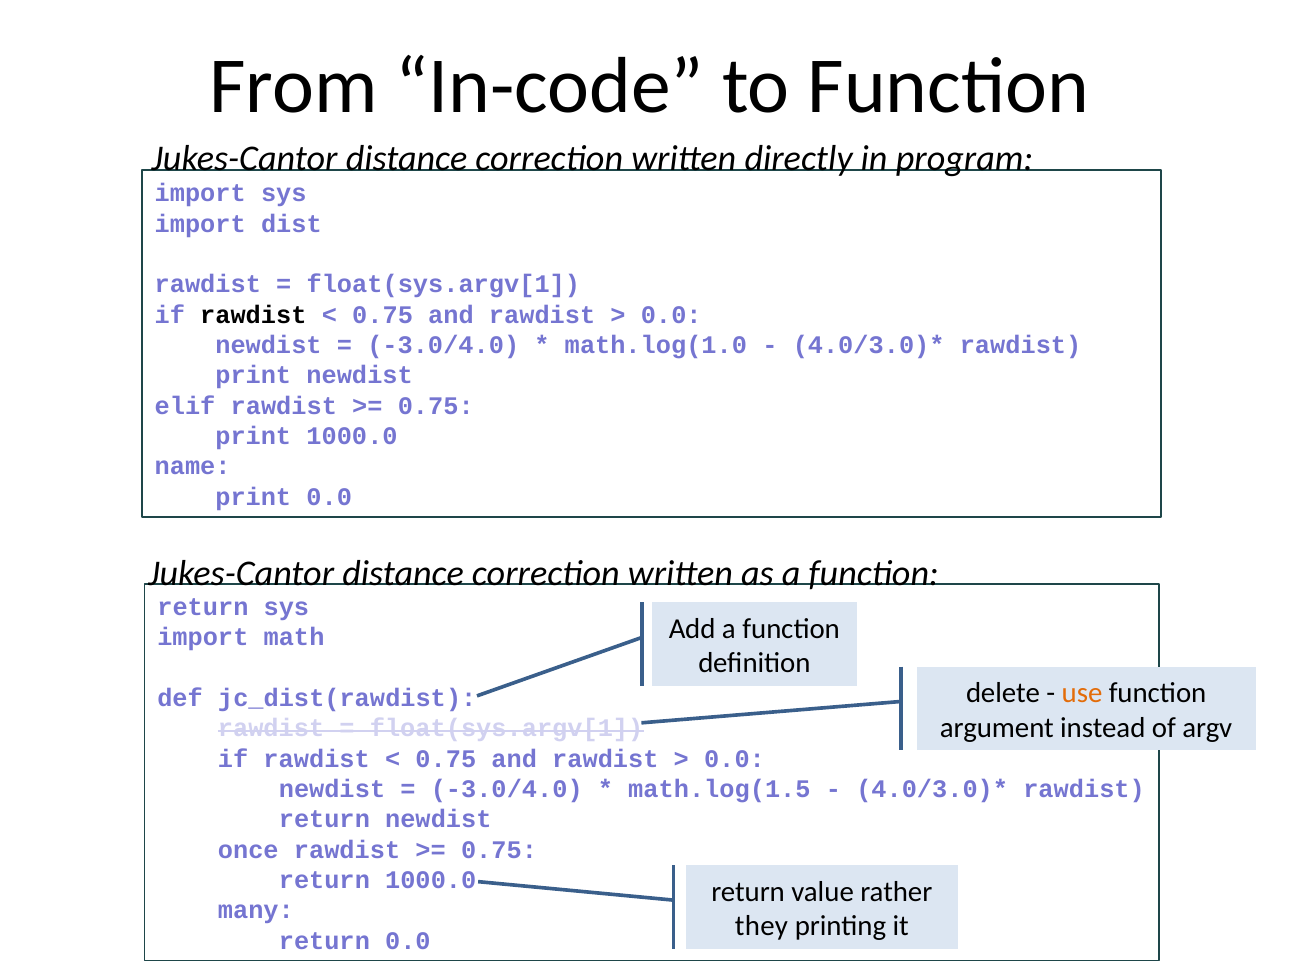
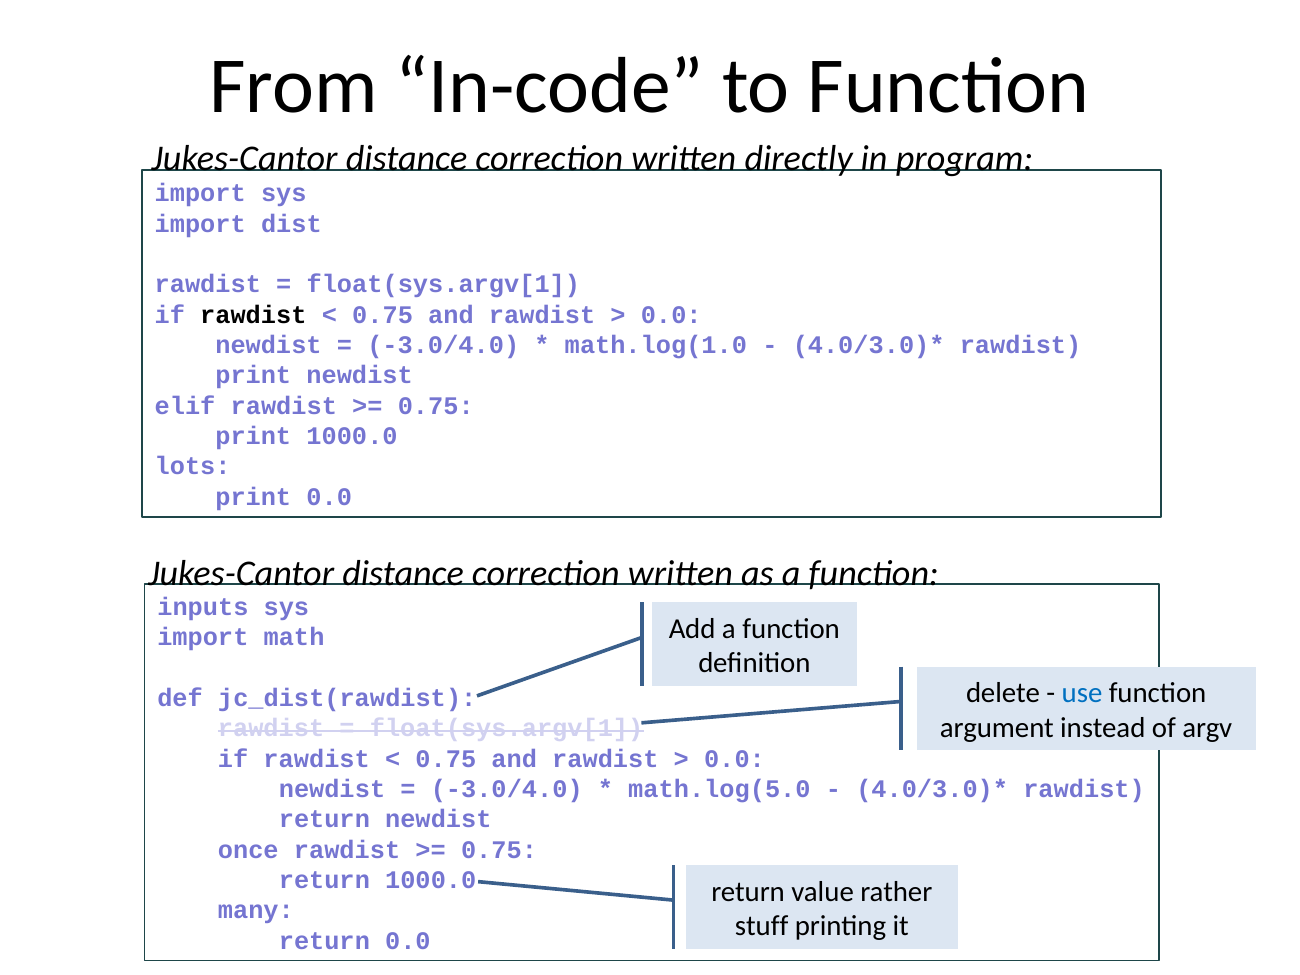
name: name -> lots (193, 467)
return: return -> inputs (203, 607)
use colour: orange -> blue (1082, 693)
math.log(1.5: math.log(1.5 -> math.log(5.0 (719, 789)
they: they -> stuff (762, 926)
